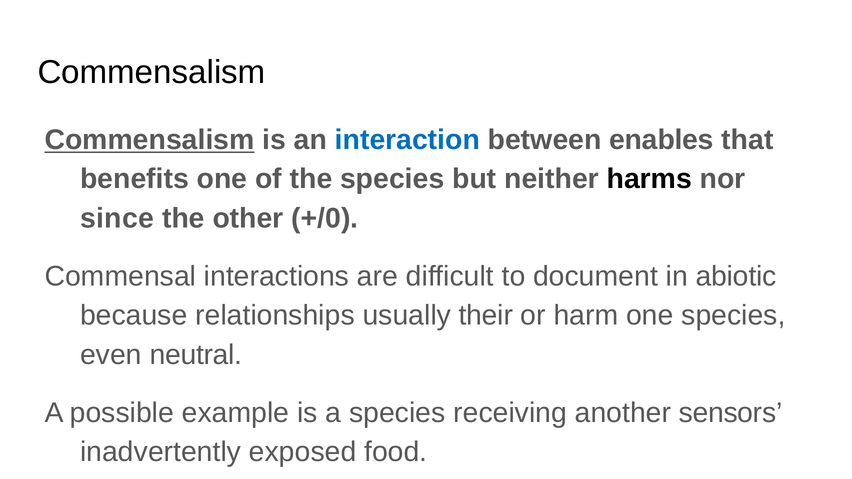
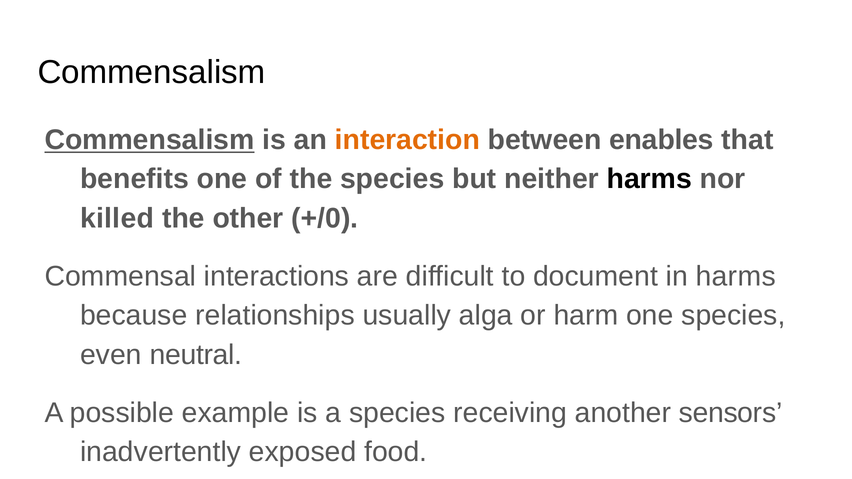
interaction colour: blue -> orange (407, 140)
since: since -> killed (117, 218)
in abiotic: abiotic -> harms (736, 276)
their: their -> alga (486, 316)
